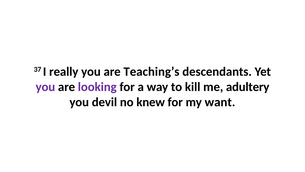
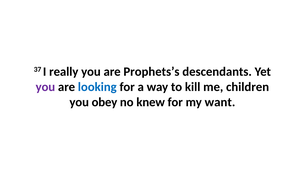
Teaching’s: Teaching’s -> Prophets’s (151, 71)
looking colour: purple -> blue (97, 87)
adultery: adultery -> children (248, 87)
devil: devil -> obey (104, 102)
